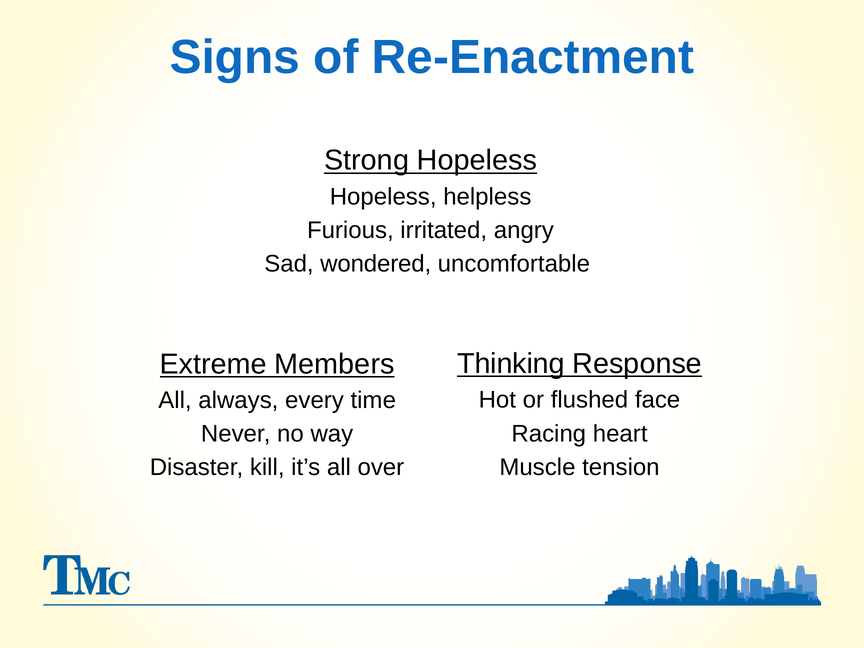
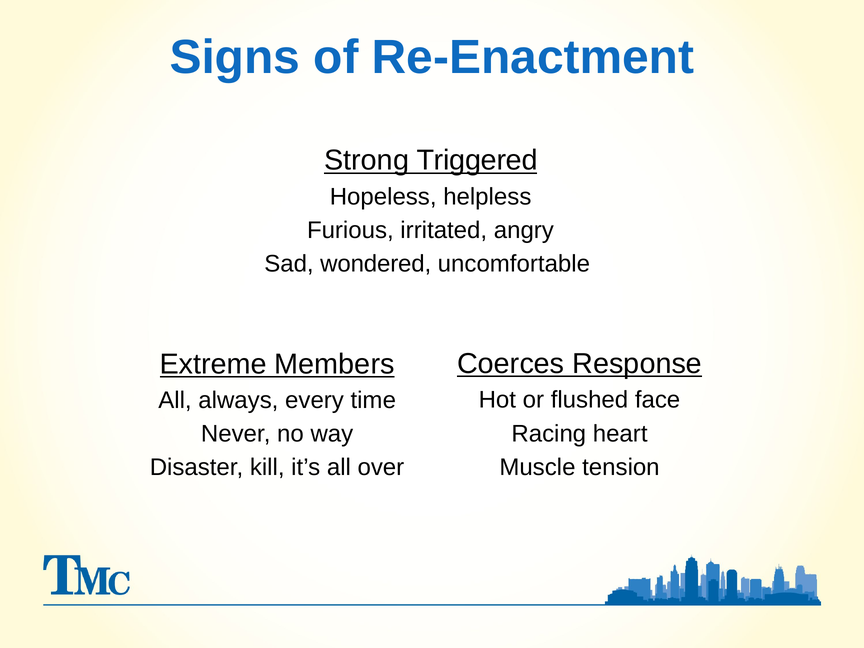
Strong Hopeless: Hopeless -> Triggered (477, 160)
Thinking: Thinking -> Coerces (511, 364)
